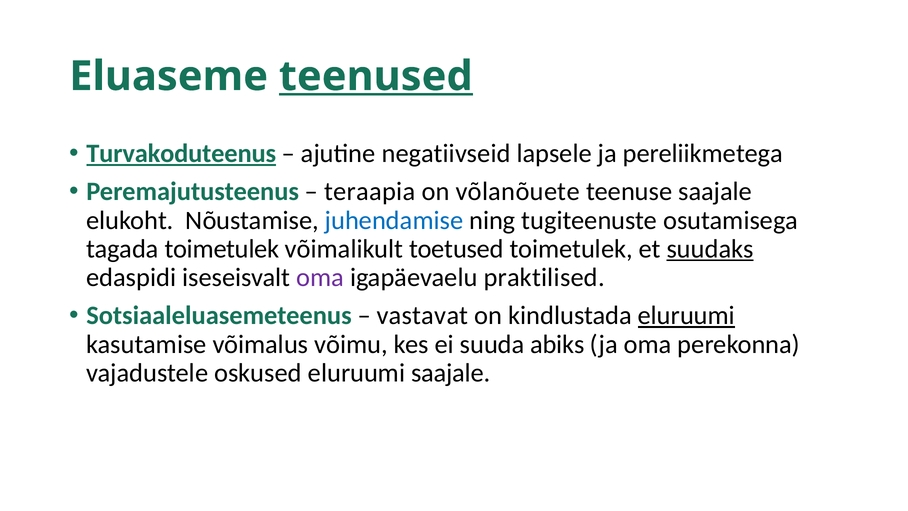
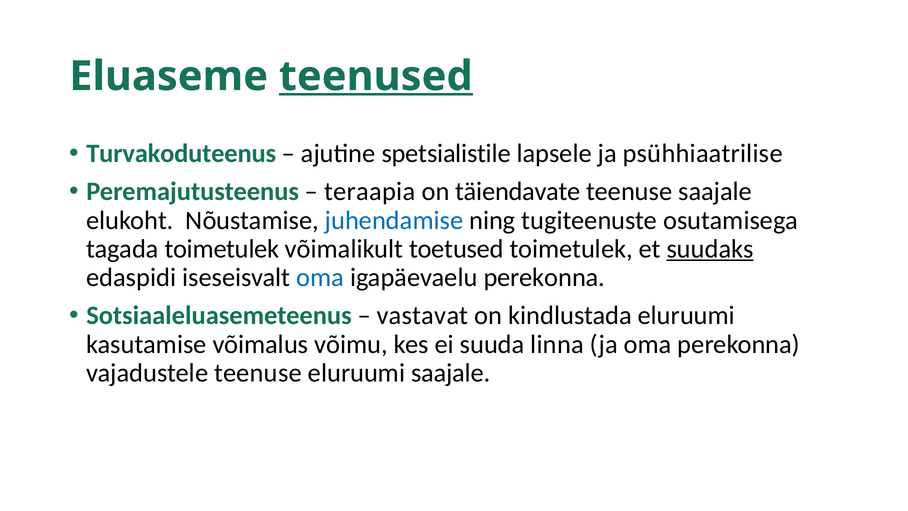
Turvakoduteenus underline: present -> none (181, 154)
negatiivseid: negatiivseid -> spetsialistile (446, 154)
pereliikmetega: pereliikmetega -> psühhiaatrilise (703, 154)
võlanõuete: võlanõuete -> täiendavate (518, 192)
oma colour: purple -> blue (320, 277)
igapäevaelu praktilised: praktilised -> perekonna (544, 277)
eluruumi underline: present -> none (686, 315)
abiks: abiks -> linna (557, 344)
vajadustele oskused: oskused -> teenuse (258, 373)
